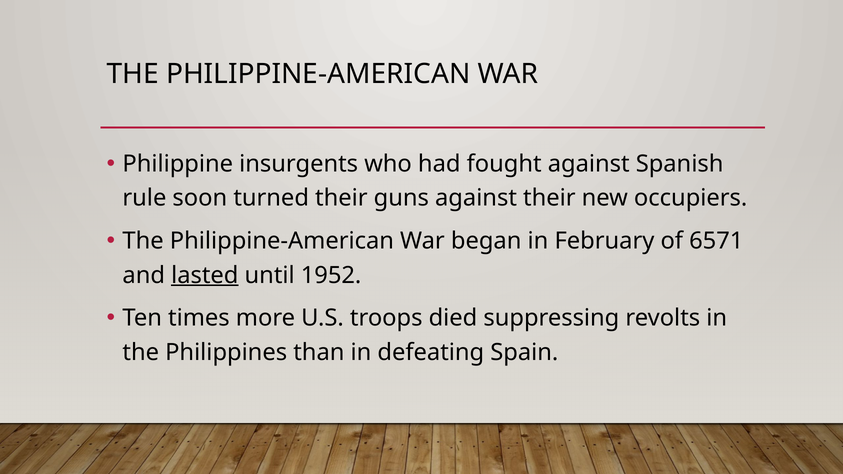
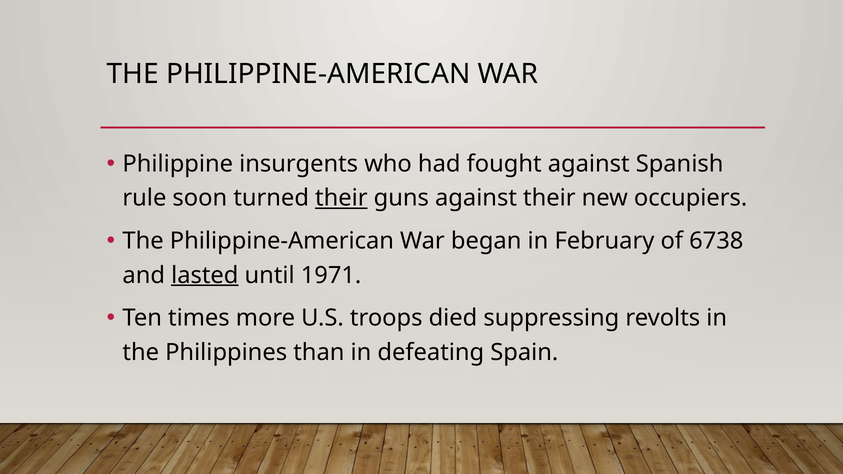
their underline: none -> present (341, 198)
6571: 6571 -> 6738 (716, 241)
1952: 1952 -> 1971 (331, 275)
